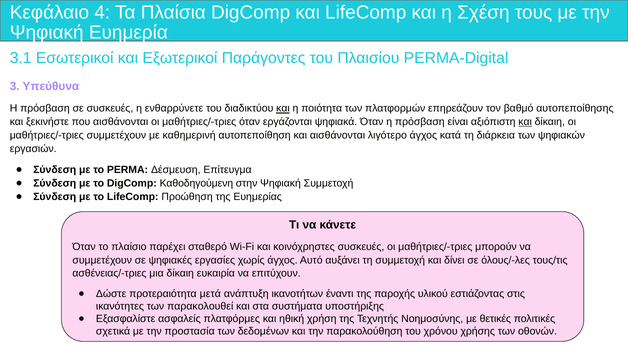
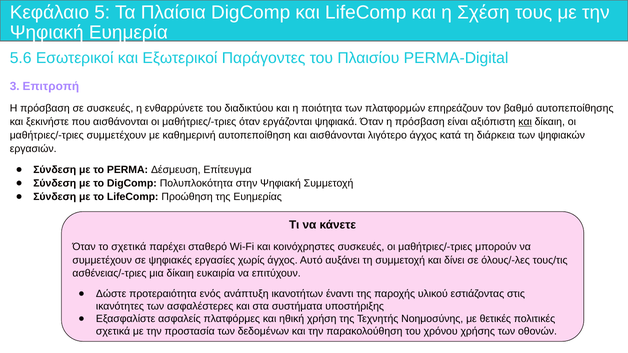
4: 4 -> 5 (102, 12)
3.1: 3.1 -> 5.6 (21, 58)
Υπεύθυνα: Υπεύθυνα -> Επιτροπή (51, 87)
και underline: present -> none (283, 109)
Καθοδηγούμενη: Καθοδηγούμενη -> Πολυπλοκότητα (196, 184)
το πλαίσιο: πλαίσιο -> σχετικά (129, 247)
μετά: μετά -> ενός (210, 294)
παρακολουθεί: παρακολουθεί -> ασφαλέστερες (200, 307)
